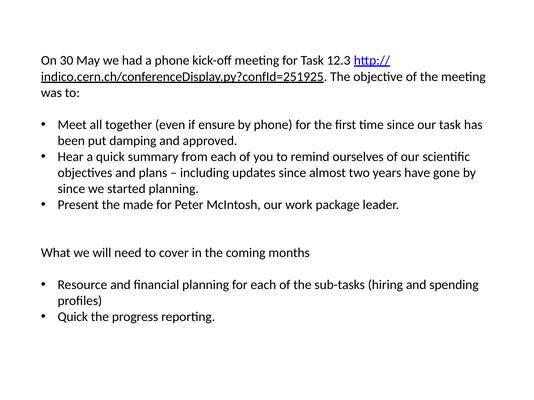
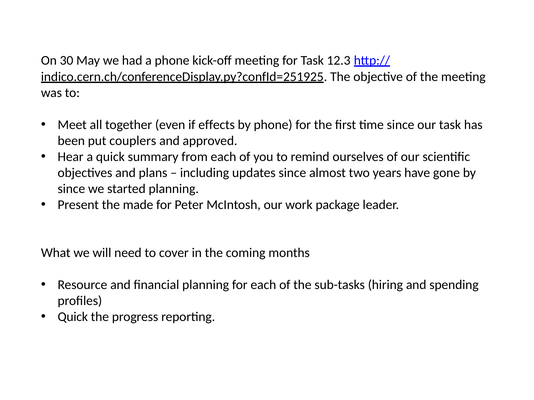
ensure: ensure -> effects (217, 125)
damping: damping -> couplers (133, 141)
